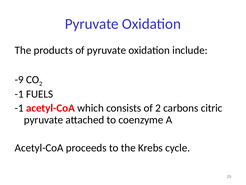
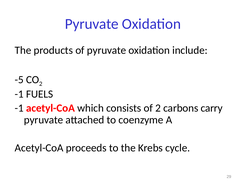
-9: -9 -> -5 (19, 79)
citric: citric -> carry (212, 108)
